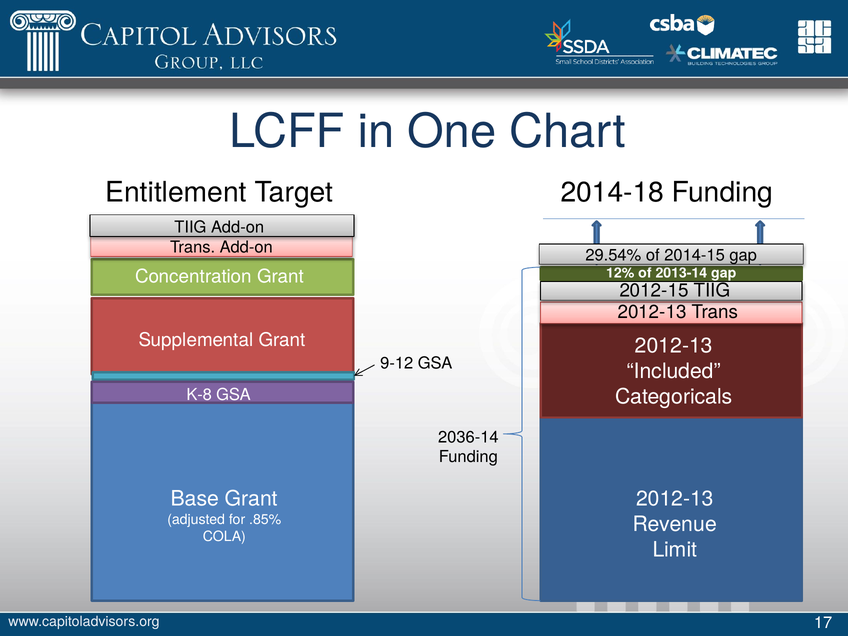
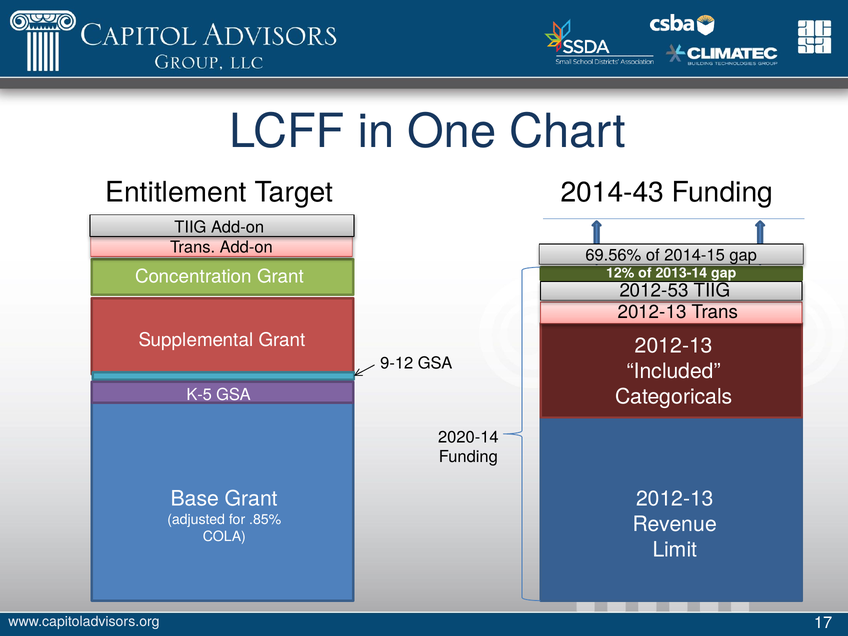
2014-18: 2014-18 -> 2014-43 (612, 192)
29.54%: 29.54% -> 69.56% (613, 255)
2012-15: 2012-15 -> 2012-53 (654, 290)
K-8: K-8 -> K-5 (199, 395)
2036-14: 2036-14 -> 2020-14 (468, 437)
